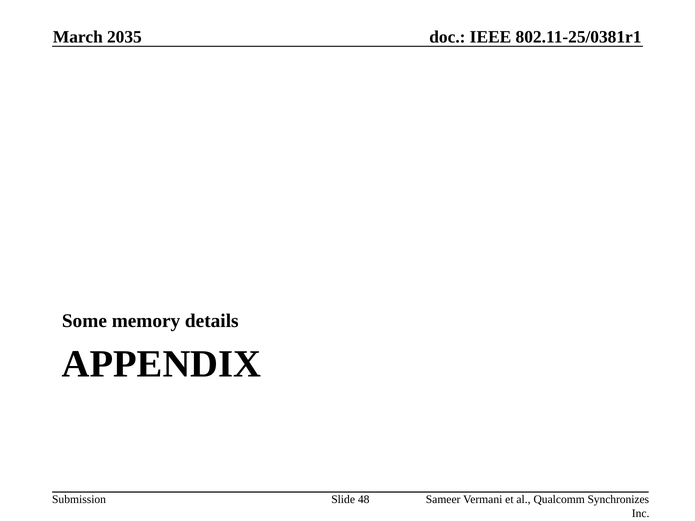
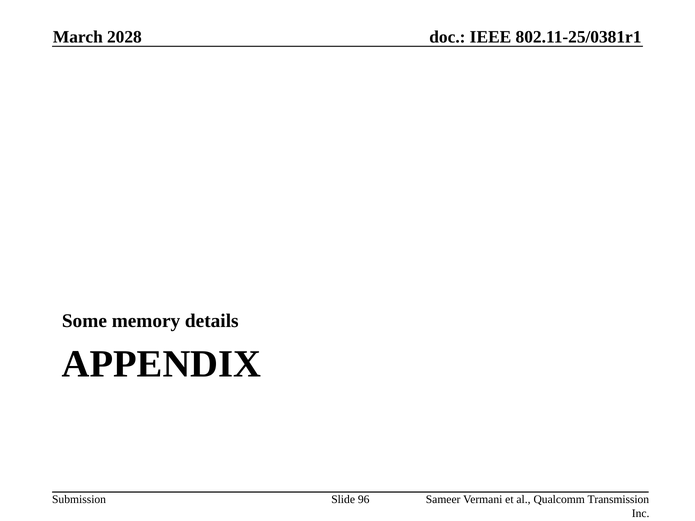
2035: 2035 -> 2028 (124, 37)
48: 48 -> 96 (364, 500)
Synchronizes: Synchronizes -> Transmission (618, 500)
